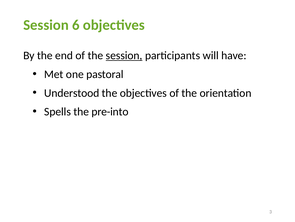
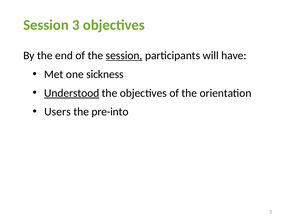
Session 6: 6 -> 3 (76, 25)
pastoral: pastoral -> sickness (105, 74)
Understood underline: none -> present (72, 93)
Spells: Spells -> Users (57, 111)
